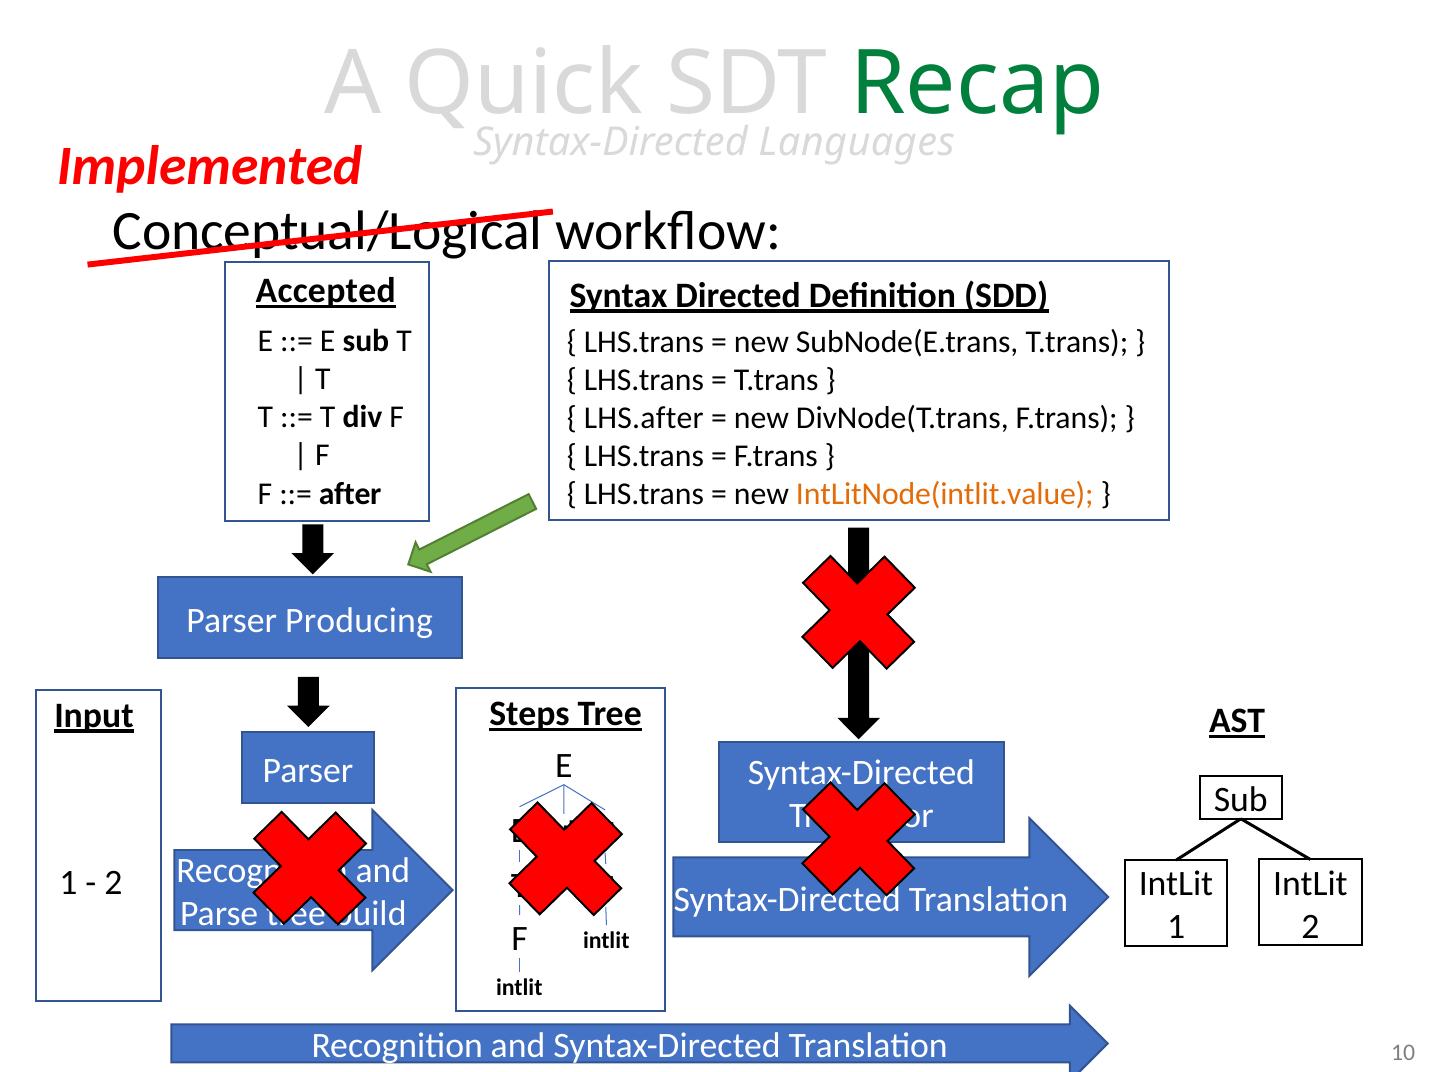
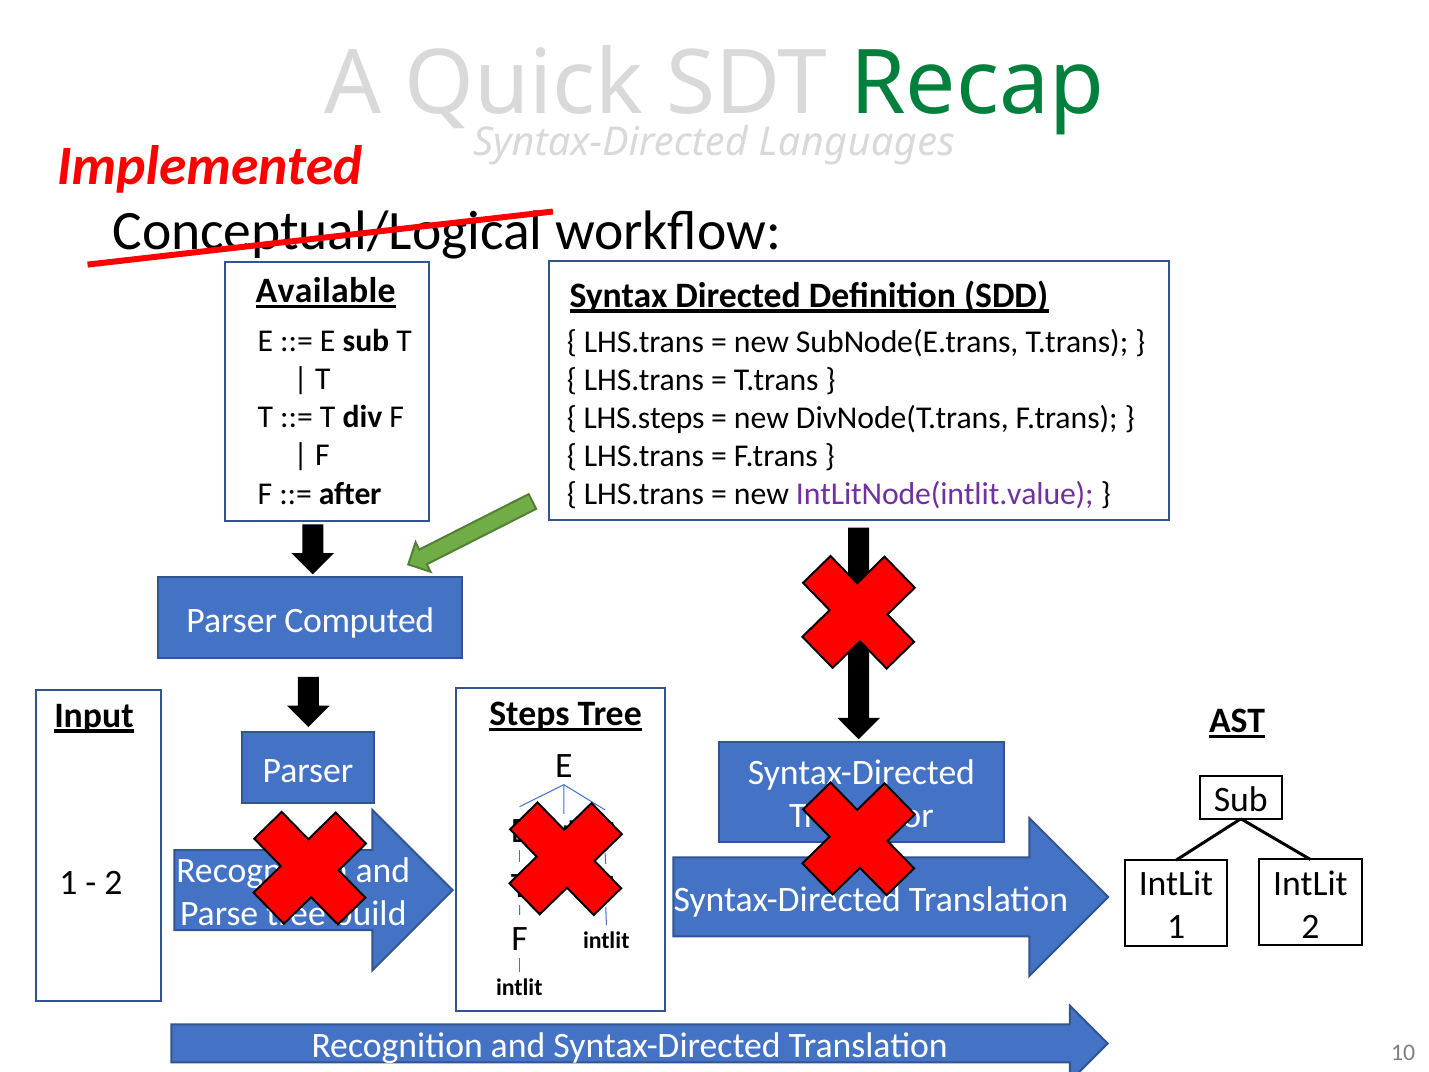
Accepted: Accepted -> Available (326, 291)
LHS.after: LHS.after -> LHS.steps (644, 418)
IntLitNode(intlit.value colour: orange -> purple (945, 494)
Producing: Producing -> Computed (359, 620)
